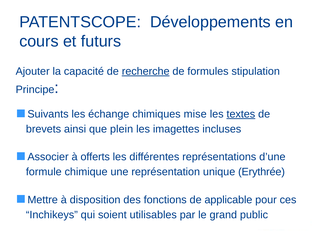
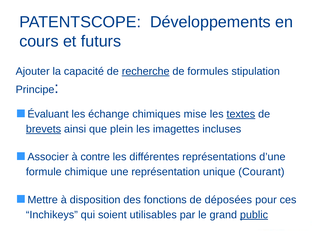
Suivants: Suivants -> Évaluant (48, 114)
brevets underline: none -> present (43, 129)
offerts: offerts -> contre (95, 157)
Erythrée: Erythrée -> Courant (261, 172)
applicable: applicable -> déposées (228, 200)
public underline: none -> present (254, 215)
